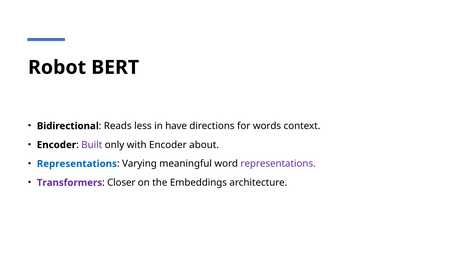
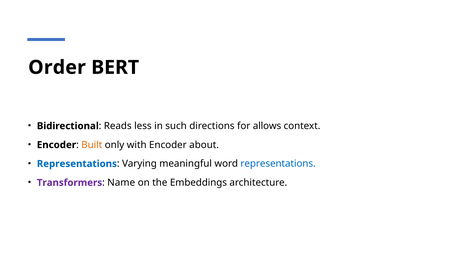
Robot: Robot -> Order (57, 67)
have: have -> such (176, 126)
words: words -> allows (267, 126)
Built colour: purple -> orange (92, 145)
representations colour: purple -> blue (278, 164)
Closer: Closer -> Name (121, 183)
